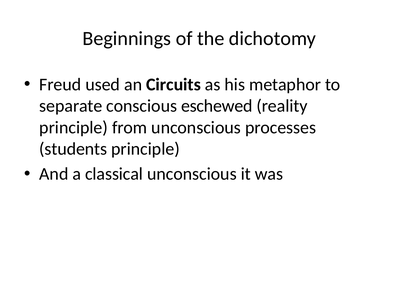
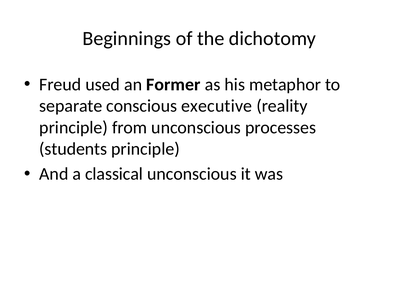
Circuits: Circuits -> Former (173, 85)
eschewed: eschewed -> executive (217, 106)
